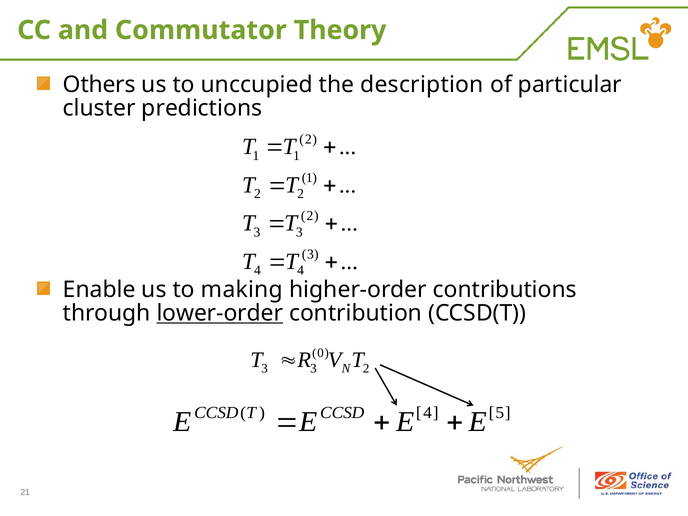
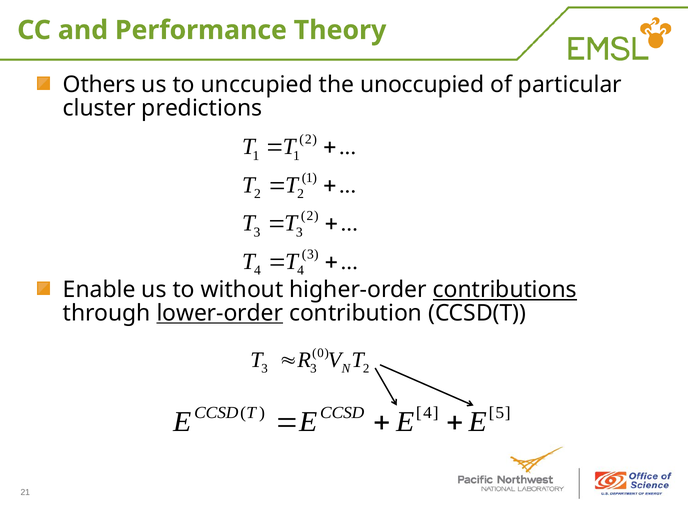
Commutator: Commutator -> Performance (201, 30)
description: description -> unoccupied (422, 85)
making: making -> without (242, 290)
contributions underline: none -> present (505, 290)
